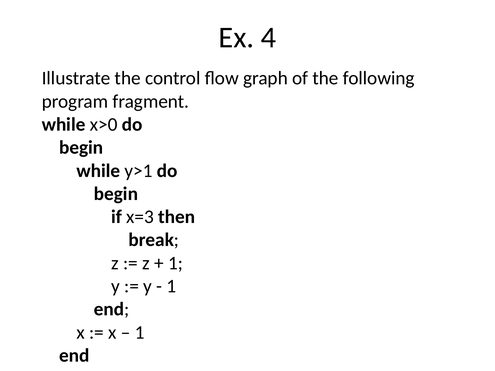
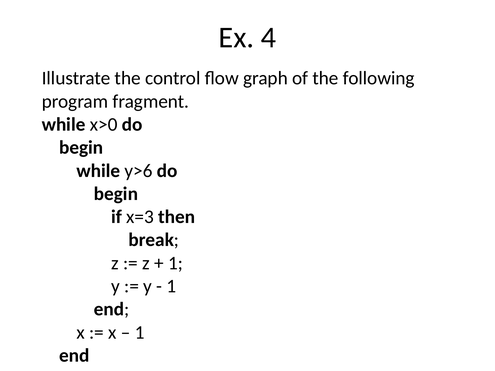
y>1: y>1 -> y>6 (139, 171)
